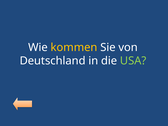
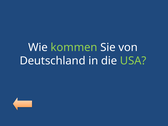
kommen colour: yellow -> light green (74, 47)
